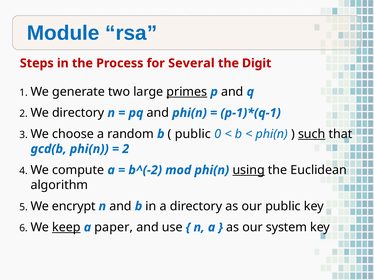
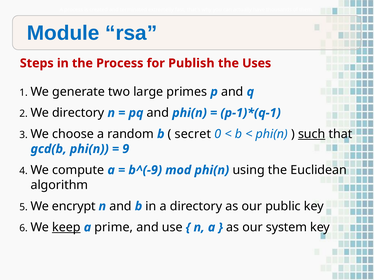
Several: Several -> Publish (191, 63)
Digit: Digit -> Uses (257, 63)
primes underline: present -> none (187, 92)
public: public -> secret (193, 134)
2: 2 -> 9 (126, 149)
b^(-2: b^(-2 -> b^(-9 (145, 170)
using underline: present -> none (249, 170)
paper: paper -> prime (114, 228)
